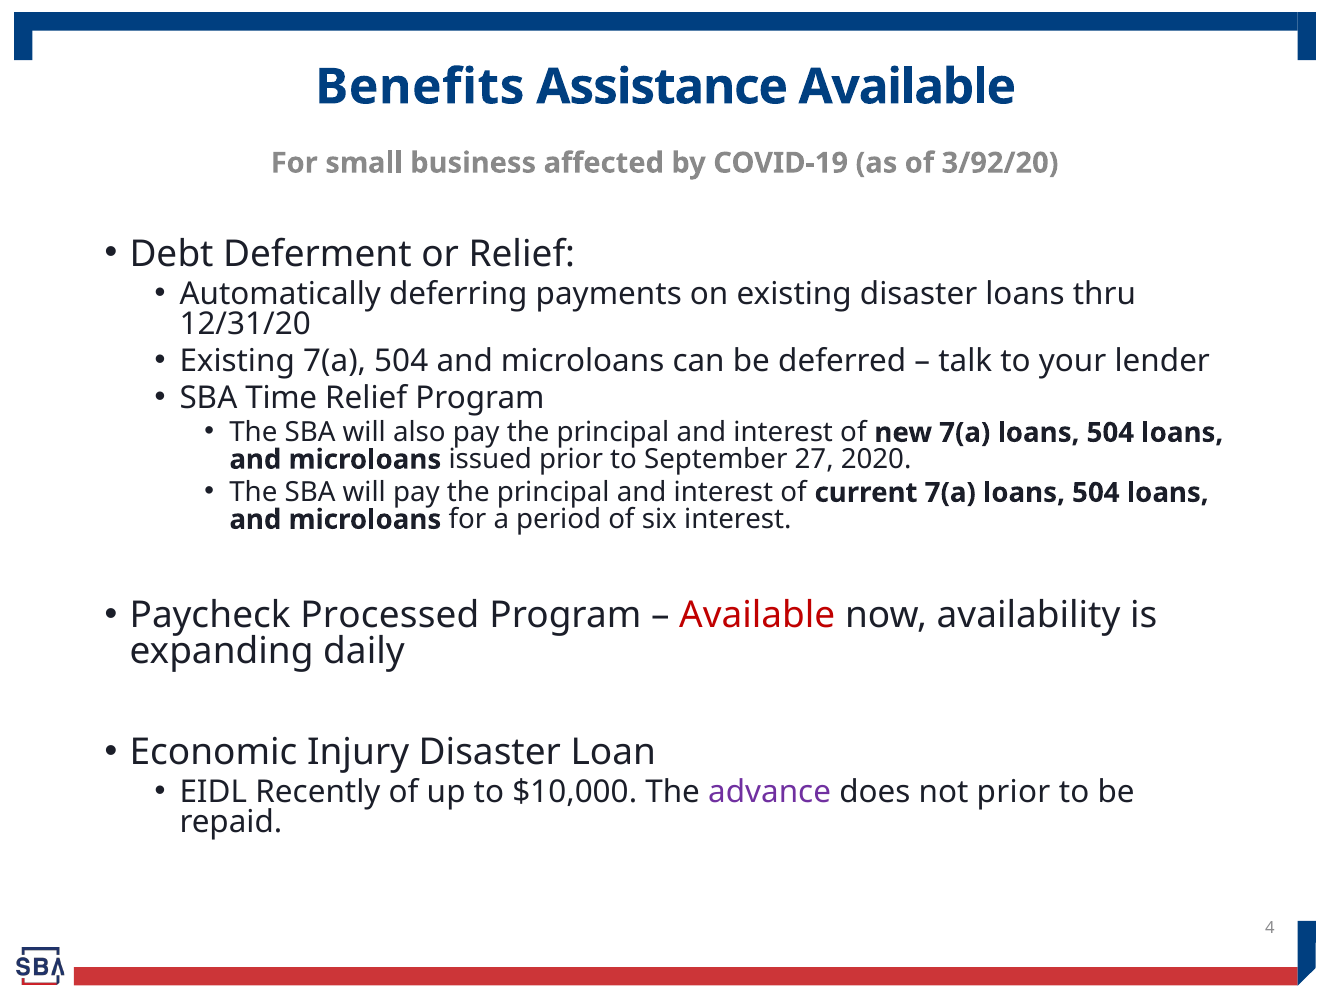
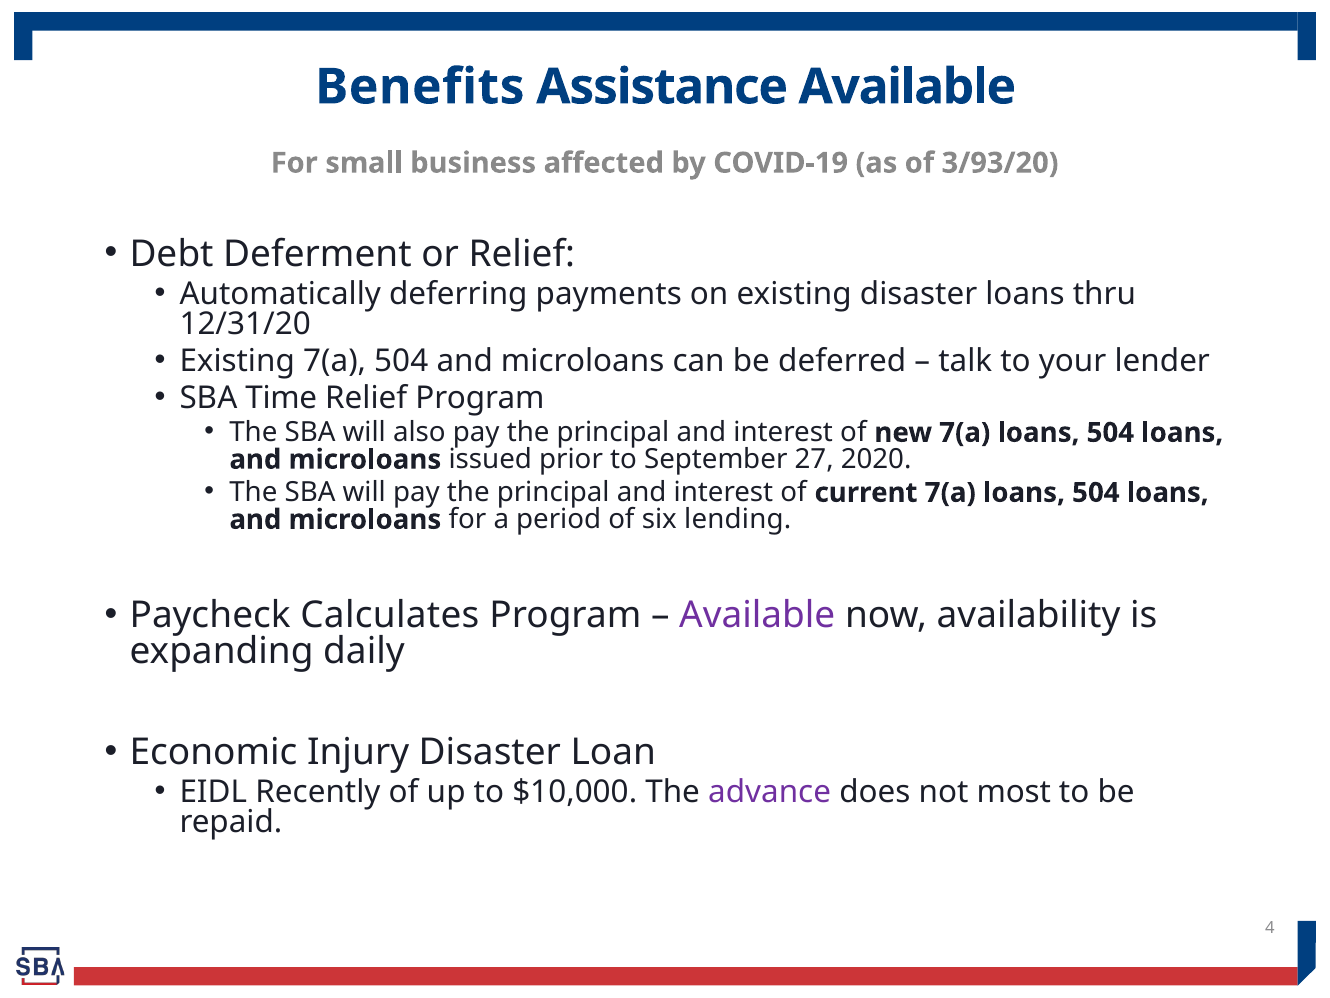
3/92/20: 3/92/20 -> 3/93/20 (1000, 163)
six interest: interest -> lending (738, 519)
Processed: Processed -> Calculates (390, 615)
Available colour: red -> purple (757, 615)
not prior: prior -> most (1014, 792)
